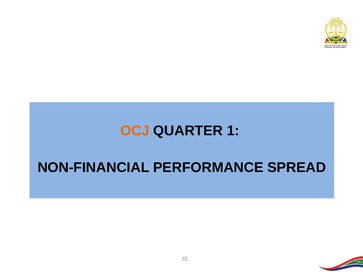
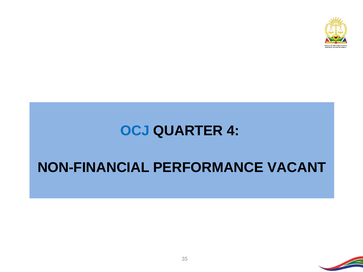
OCJ colour: orange -> blue (135, 131)
1: 1 -> 4 (233, 131)
SPREAD: SPREAD -> VACANT (297, 168)
